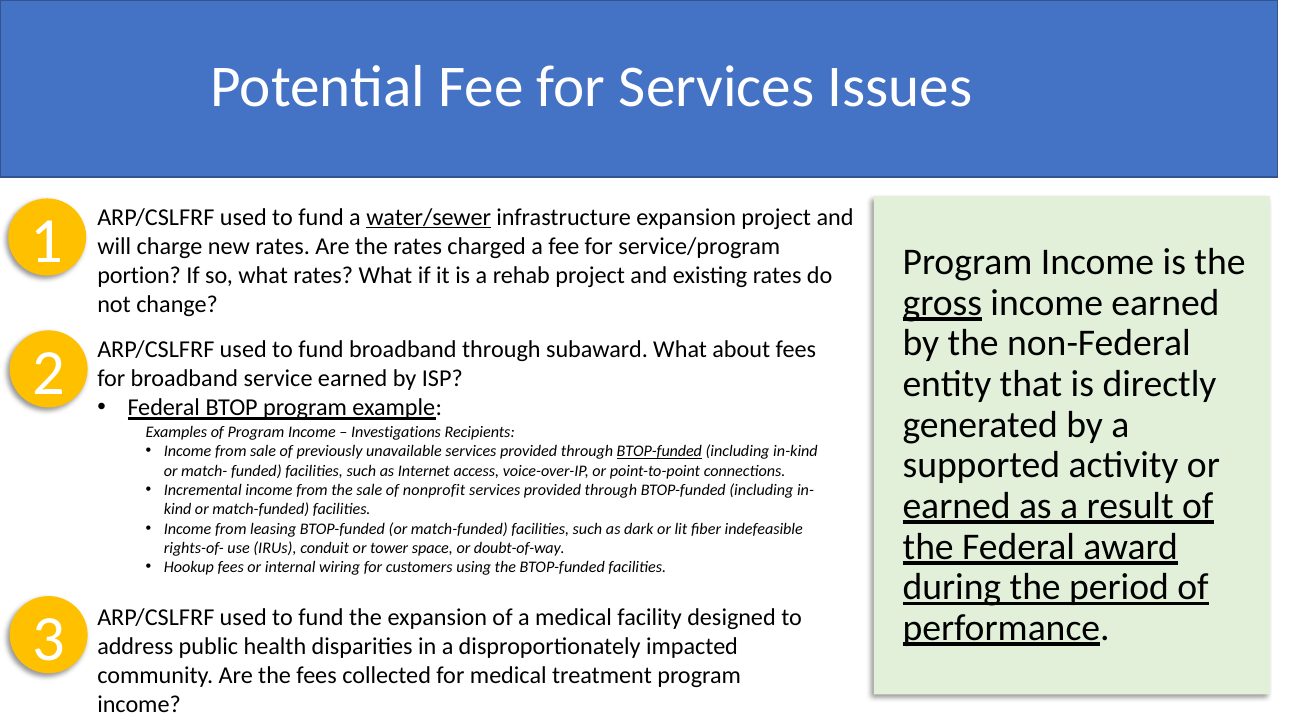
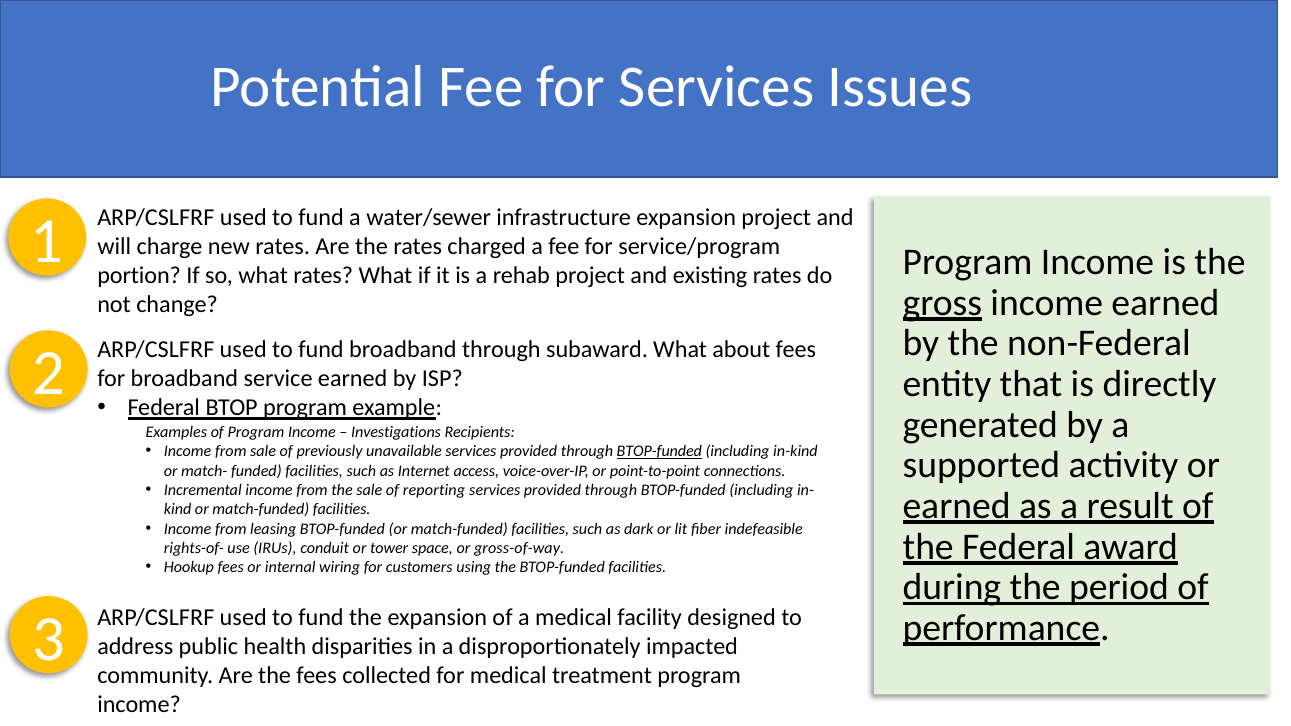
water/sewer underline: present -> none (429, 217)
nonprofit: nonprofit -> reporting (434, 490)
doubt-of-way: doubt-of-way -> gross-of-way (519, 548)
